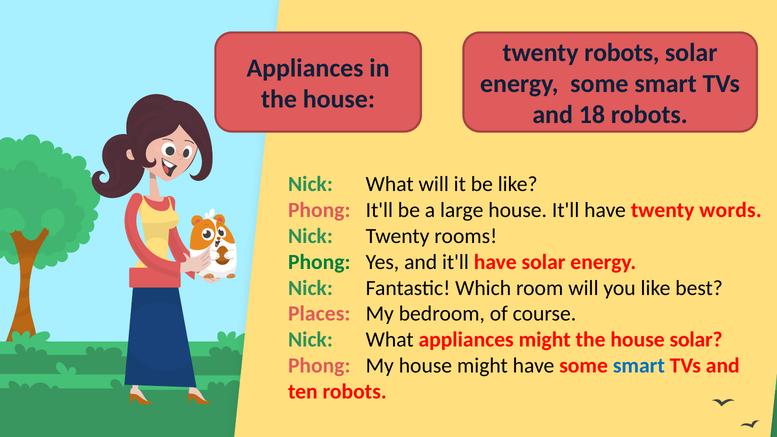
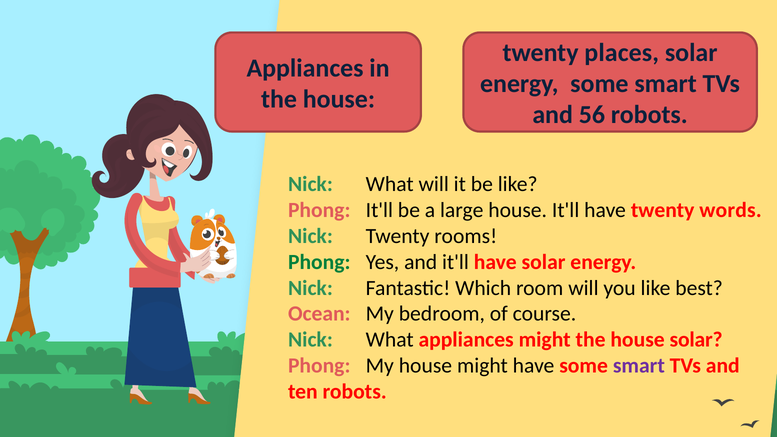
twenty robots: robots -> places (622, 53)
18: 18 -> 56 (592, 115)
Places: Places -> Ocean (319, 314)
smart colour: blue -> purple (639, 366)
